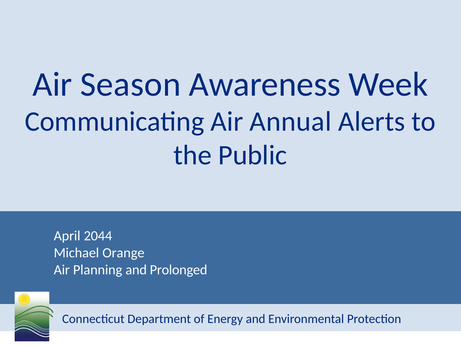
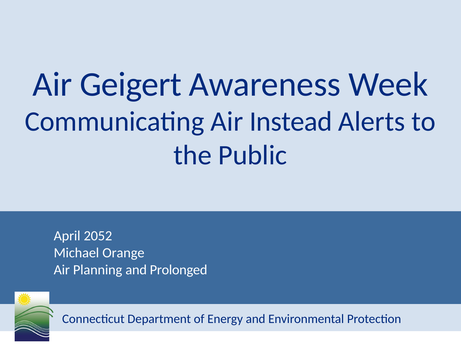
Season: Season -> Geigert (131, 84)
Annual: Annual -> Instead (291, 121)
2044: 2044 -> 2052 (98, 236)
